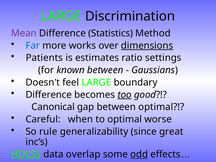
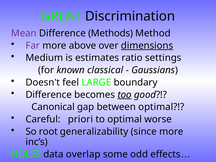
LARGE: LARGE -> GREAT (61, 16)
Statistics: Statistics -> Methods (111, 33)
Far colour: blue -> purple (33, 46)
works: works -> above (83, 46)
Patients: Patients -> Medium (44, 58)
known between: between -> classical (105, 70)
when: when -> priori (80, 119)
rule: rule -> root (48, 132)
since great: great -> more (171, 132)
HDLSS underline: present -> none (26, 154)
odd underline: present -> none (139, 154)
